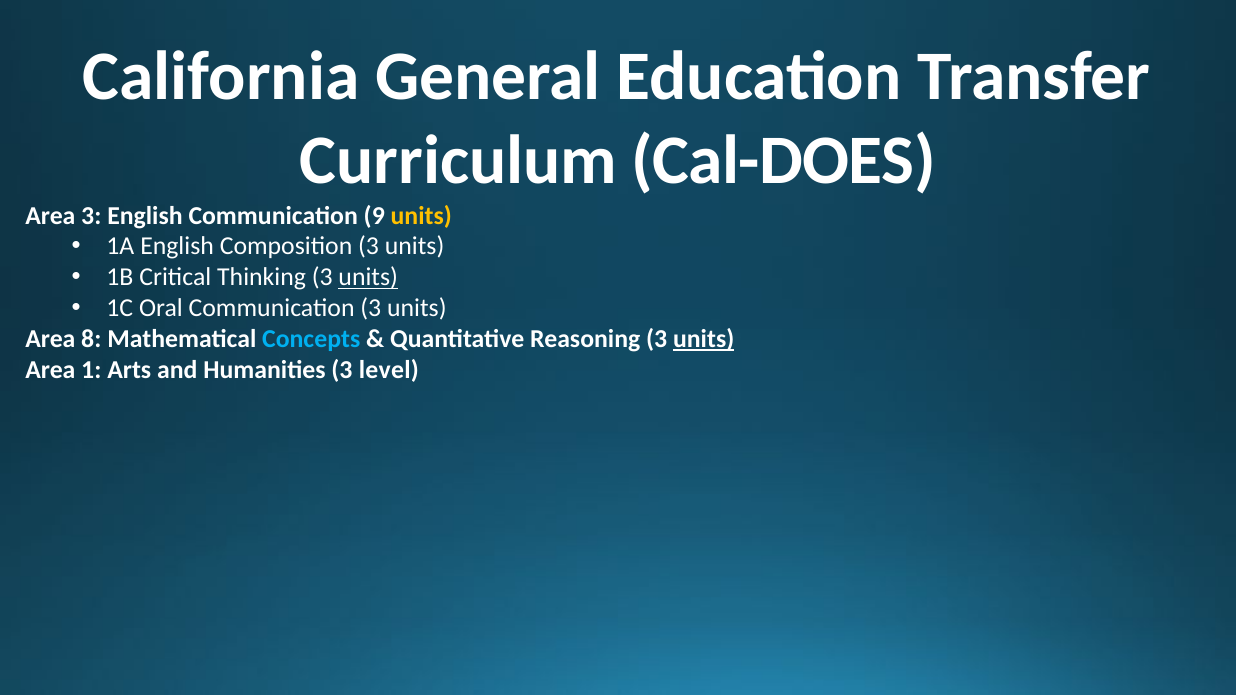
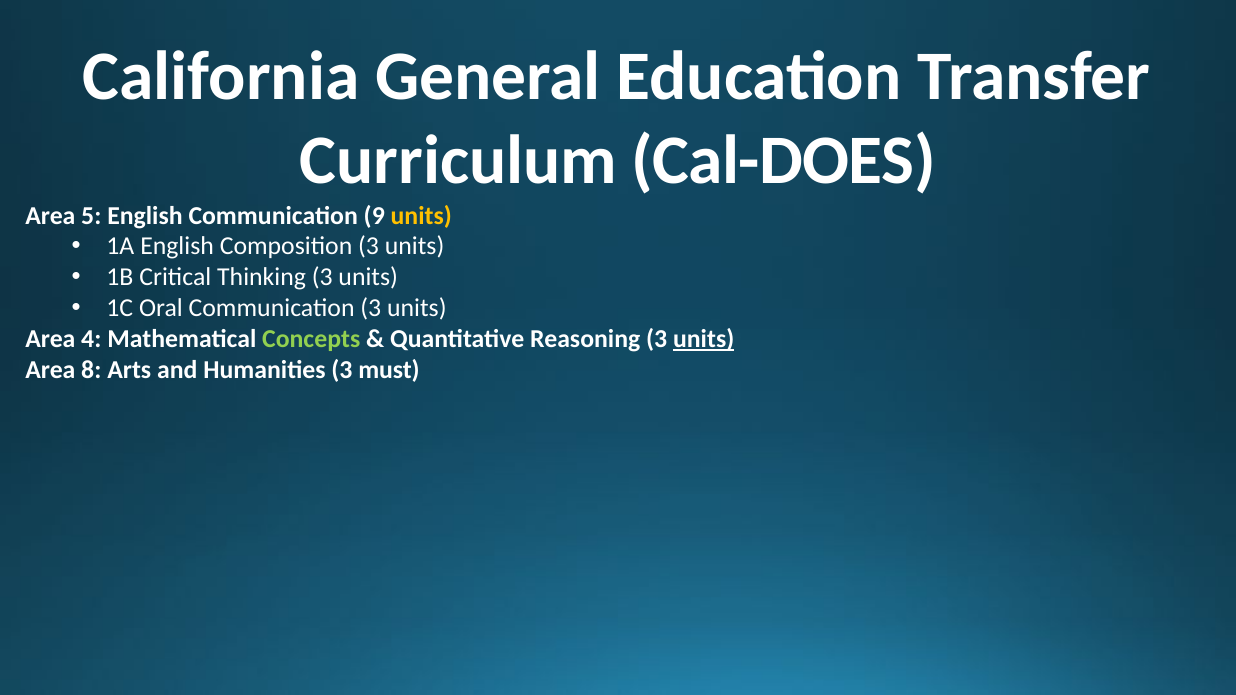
Area 3: 3 -> 5 (91, 216)
units underline: present -> none (368, 277)
8: 8 -> 4 (91, 339)
Concepts colour: light blue -> light green (311, 339)
1: 1 -> 8 (91, 370)
level: level -> must (389, 370)
